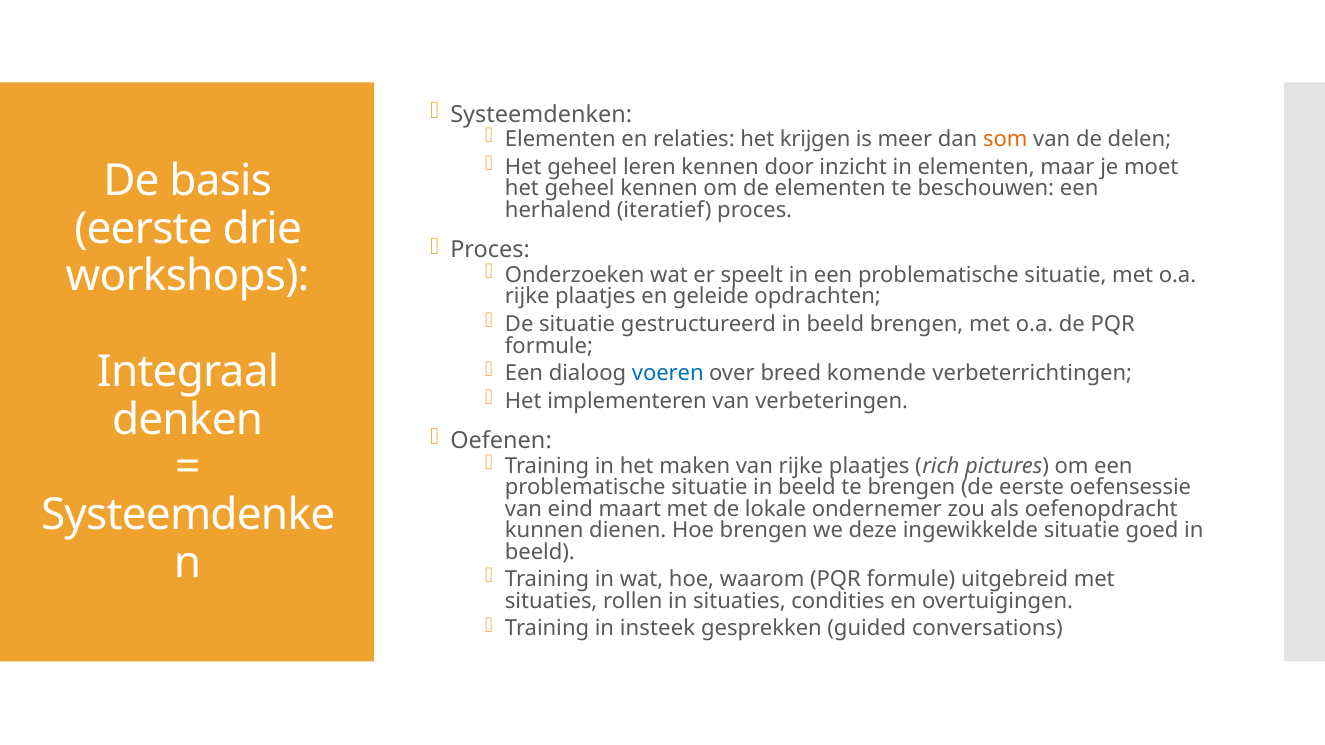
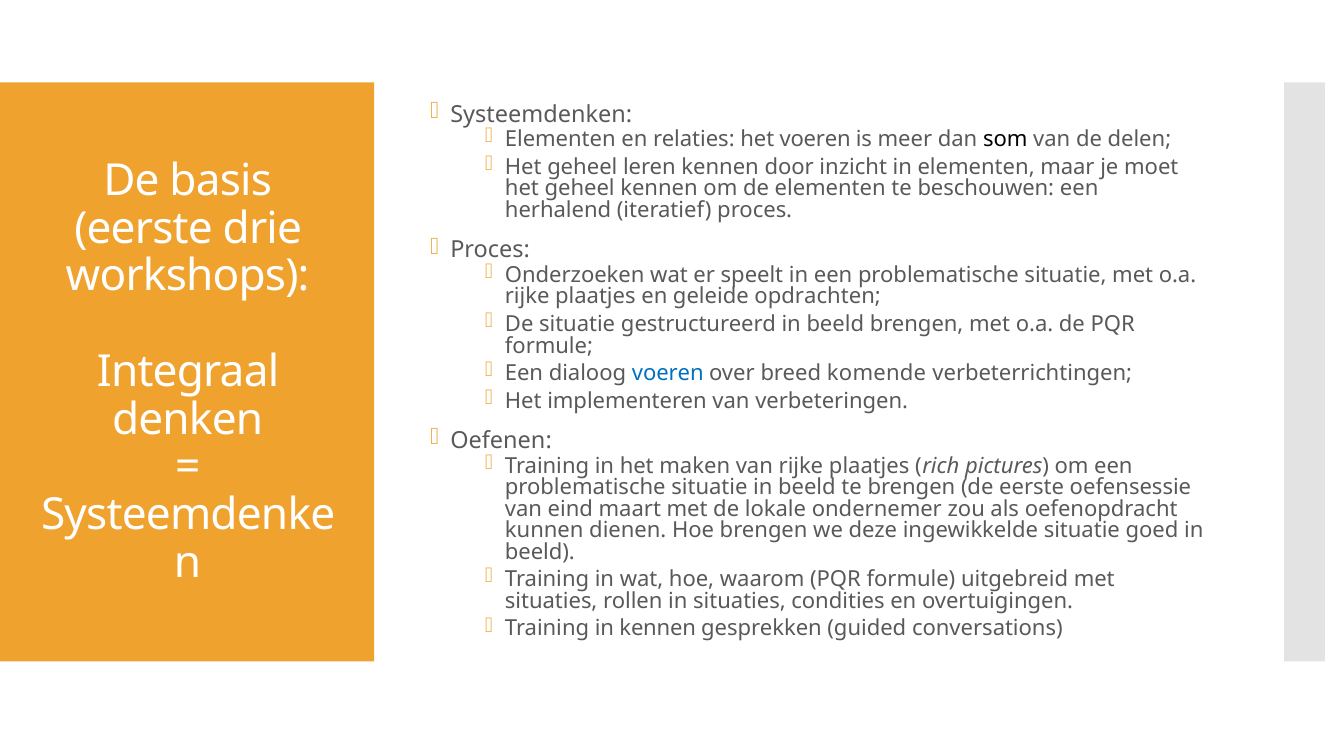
het krijgen: krijgen -> voeren (815, 140)
som colour: orange -> black (1005, 140)
in insteek: insteek -> kennen (658, 629)
